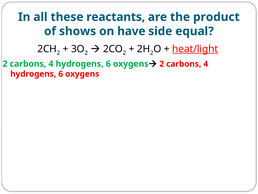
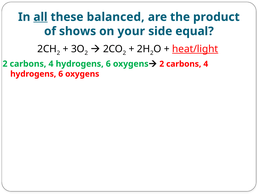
all underline: none -> present (40, 17)
reactants: reactants -> balanced (116, 17)
have: have -> your (131, 31)
